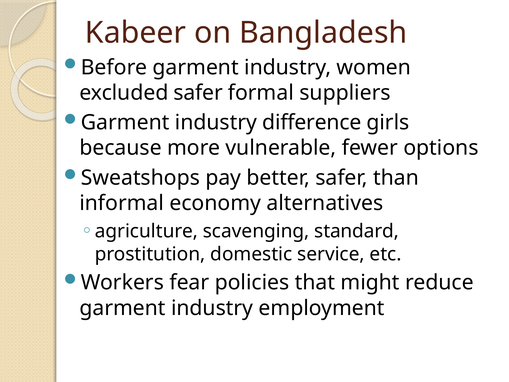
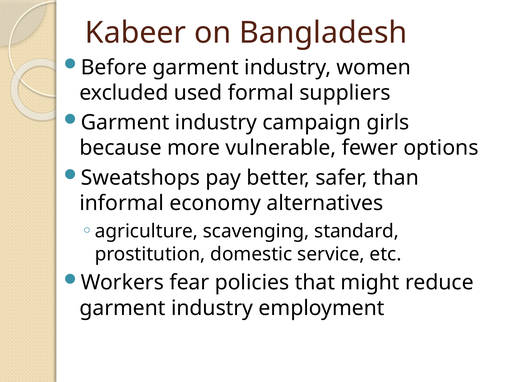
excluded safer: safer -> used (198, 93)
difference: difference -> campaign (312, 122)
